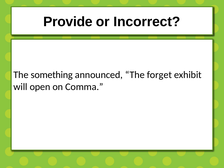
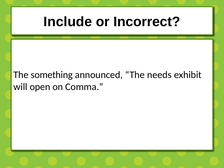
Provide: Provide -> Include (68, 22)
forget: forget -> needs (159, 75)
